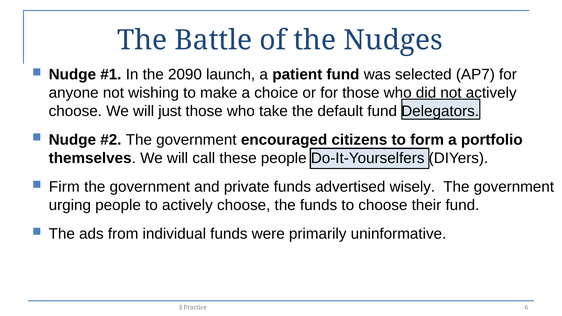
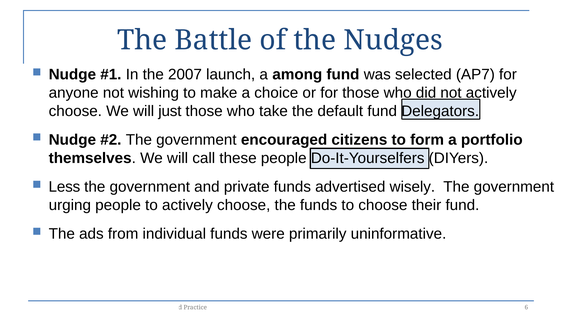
2090: 2090 -> 2007 (185, 75)
patient: patient -> among (297, 75)
Firm: Firm -> Less (64, 187)
